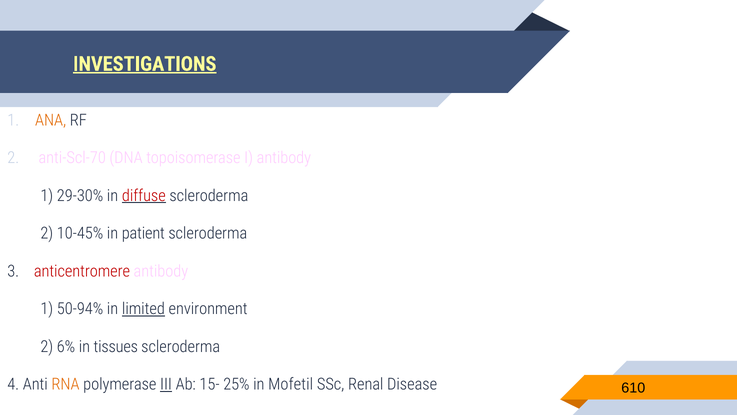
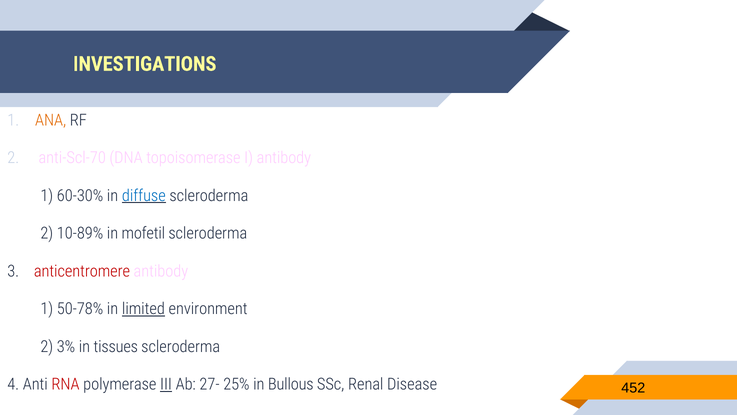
INVESTIGATIONS underline: present -> none (145, 64)
29-30%: 29-30% -> 60-30% (80, 195)
diffuse colour: red -> blue (144, 195)
10-45%: 10-45% -> 10-89% (80, 233)
patient: patient -> mofetil (143, 233)
50-94%: 50-94% -> 50-78% (80, 309)
6%: 6% -> 3% (66, 346)
RNA colour: orange -> red (66, 384)
15-: 15- -> 27- (210, 384)
Mofetil: Mofetil -> Bullous (291, 384)
610: 610 -> 452 (633, 387)
